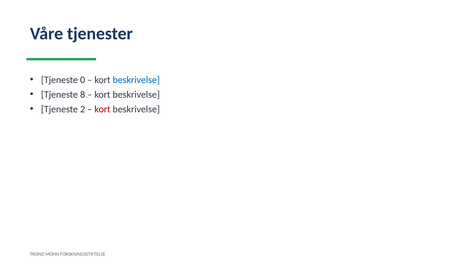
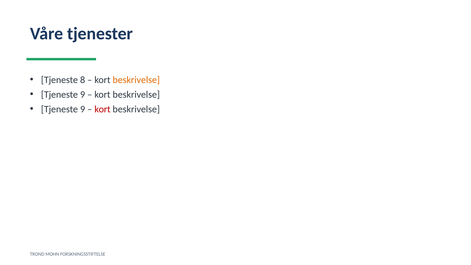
0: 0 -> 8 (83, 80)
beskrivelse colour: blue -> orange (136, 80)
8: 8 -> 9 (83, 95)
2: 2 -> 9 (83, 109)
